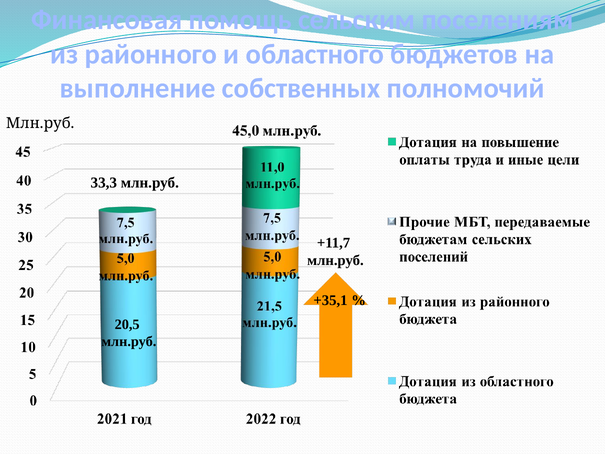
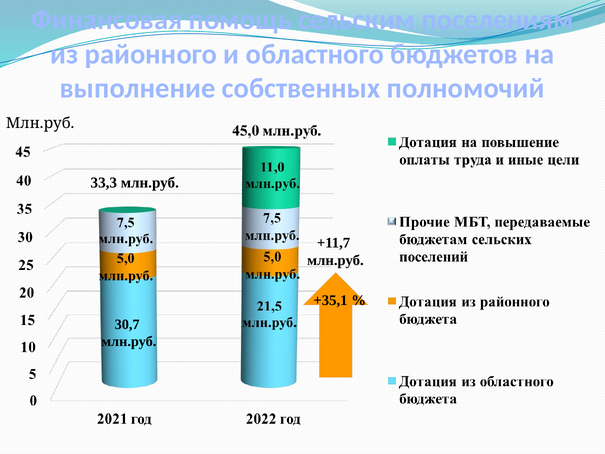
20,5: 20,5 -> 30,7 (127, 324)
